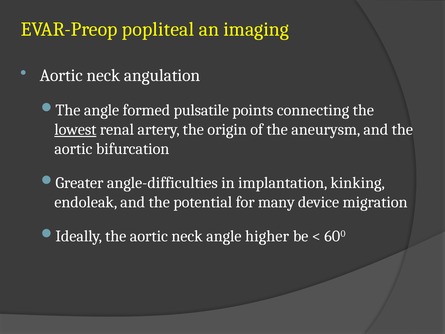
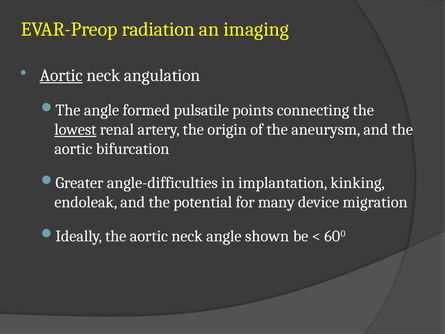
popliteal: popliteal -> radiation (158, 29)
Aortic underline: none -> present (61, 75)
higher: higher -> shown (267, 236)
